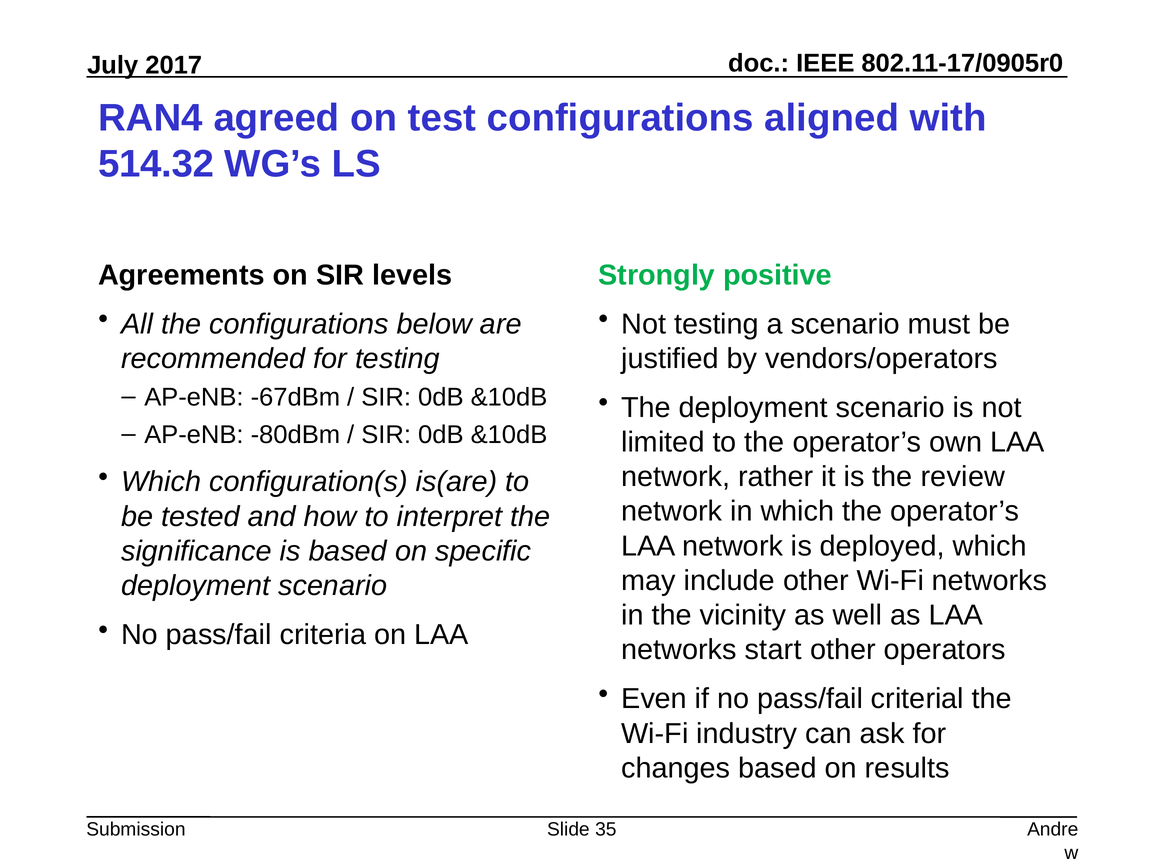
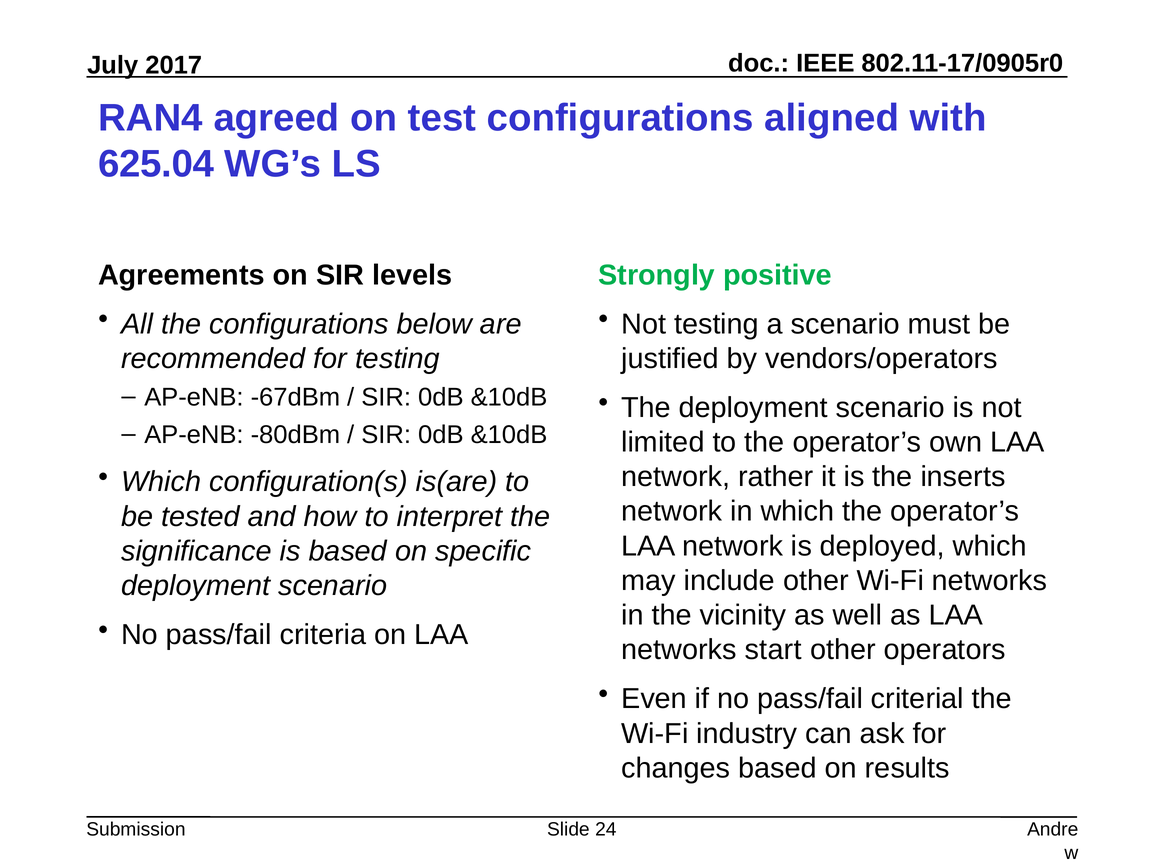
514.32: 514.32 -> 625.04 (156, 164)
review: review -> inserts (963, 477)
35: 35 -> 24 (606, 830)
